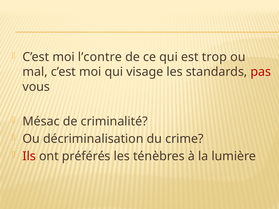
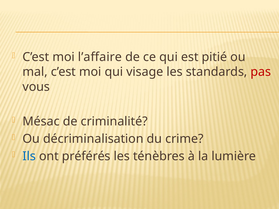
l’contre: l’contre -> l’affaire (100, 57)
trop: trop -> pitié (214, 57)
Ils colour: red -> blue (29, 156)
